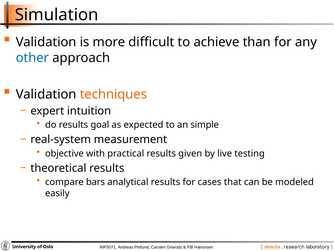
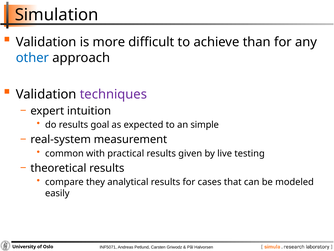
techniques colour: orange -> purple (113, 94)
objective: objective -> common (64, 153)
bars: bars -> they (96, 182)
